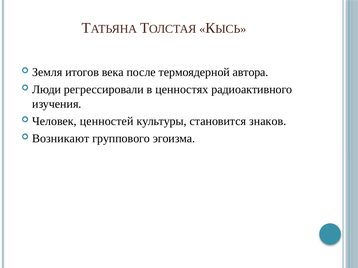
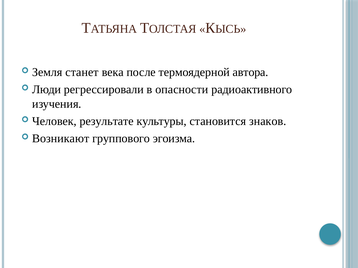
итогов: итогов -> станет (82, 72)
ценностях: ценностях -> опасности (182, 90)
ценностей: ценностей -> результате (107, 121)
